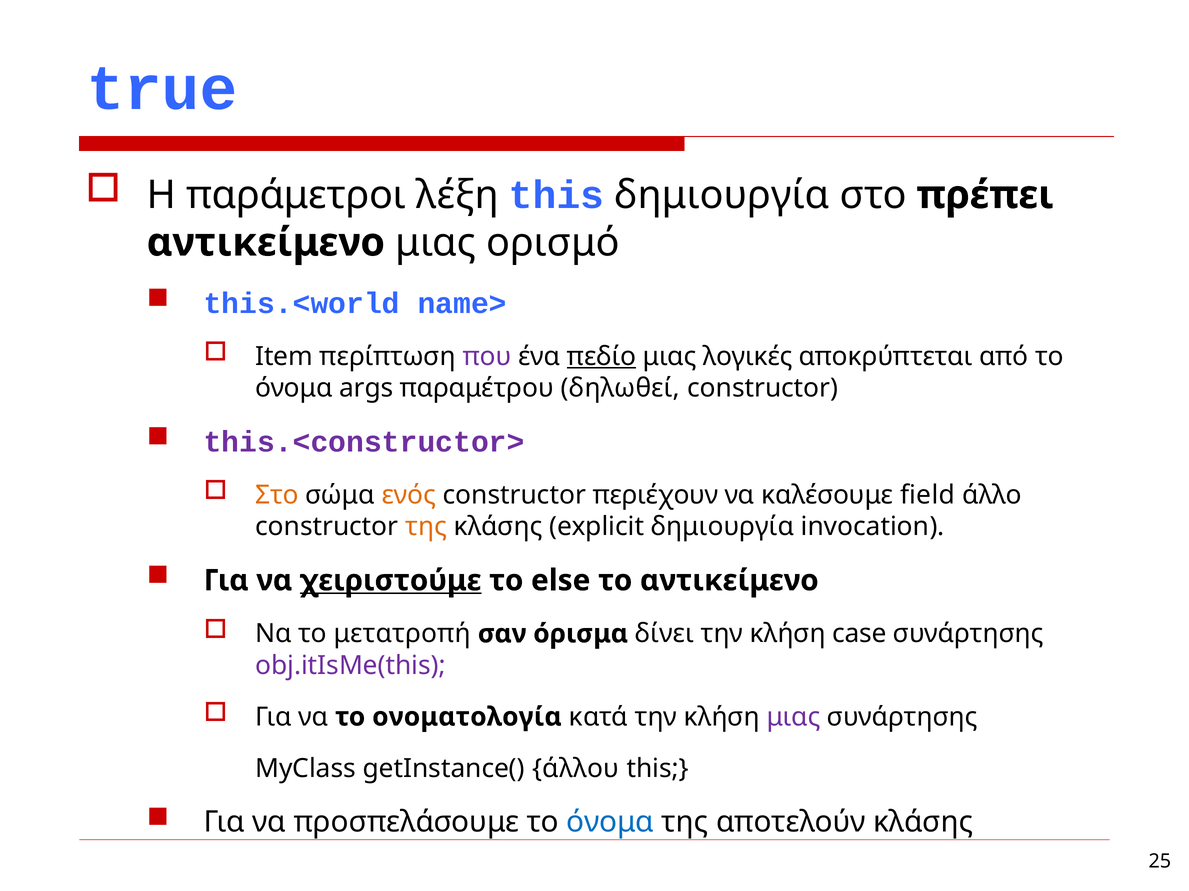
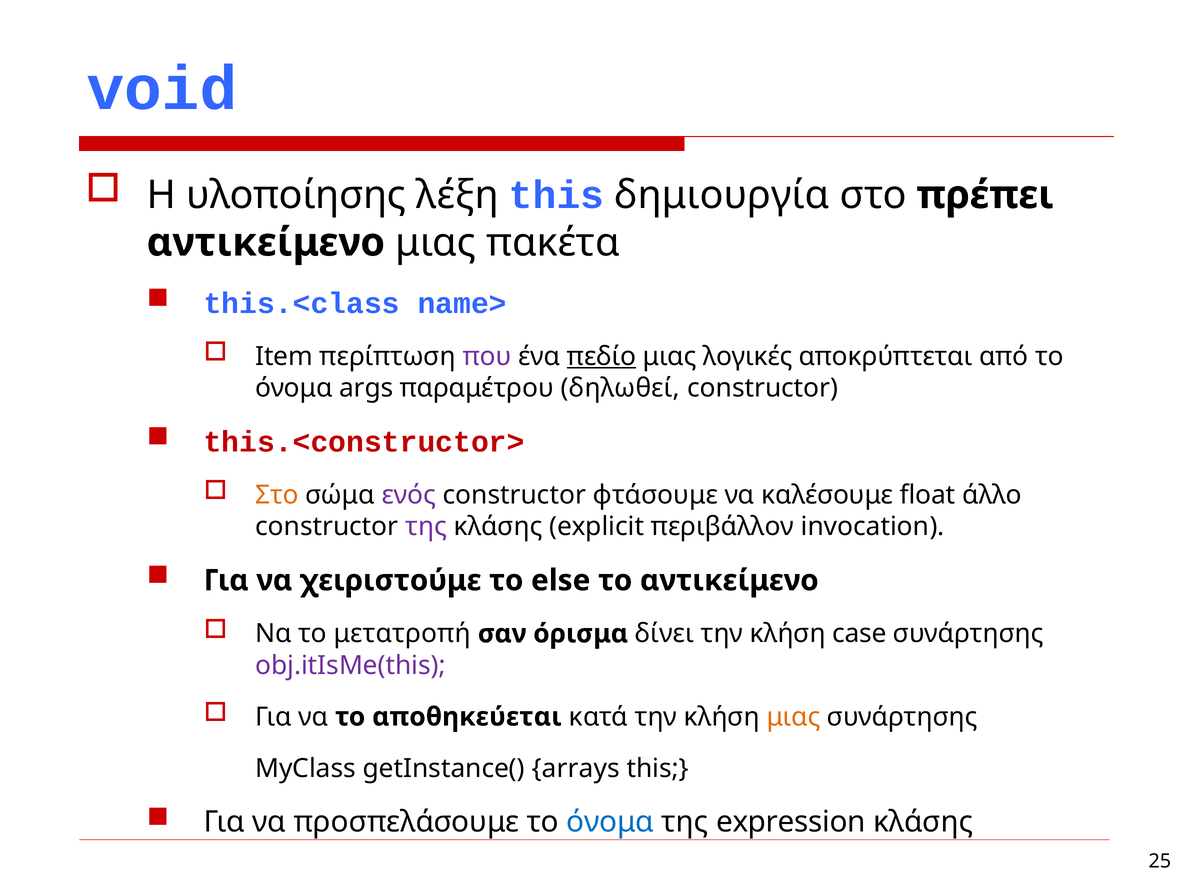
true: true -> void (162, 89)
παράμετροι: παράμετροι -> υλοποίησης (296, 195)
ορισμό: ορισμό -> πακέτα (553, 243)
this.<world: this.<world -> this.<class (302, 303)
this.<constructor> colour: purple -> red (364, 442)
ενός colour: orange -> purple (409, 496)
περιέχουν: περιέχουν -> φτάσουμε (655, 496)
field: field -> float (928, 496)
της colour: orange -> purple (426, 527)
explicit δημιουργία: δημιουργία -> περιβάλλον (722, 527)
χειριστούμε underline: present -> none (391, 581)
ονοματολογία: ονοματολογία -> αποθηκεύεται (467, 718)
μιας colour: purple -> orange (794, 718)
άλλου: άλλου -> arrays (576, 769)
αποτελούν: αποτελούν -> expression (791, 823)
